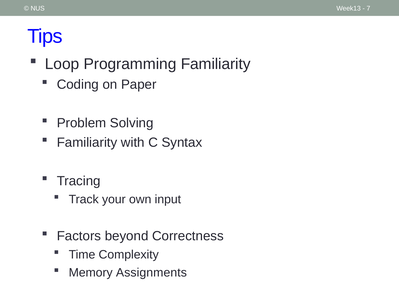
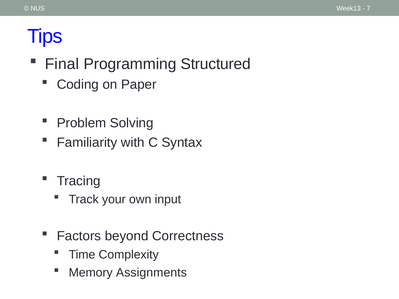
Loop: Loop -> Final (62, 64)
Programming Familiarity: Familiarity -> Structured (216, 64)
